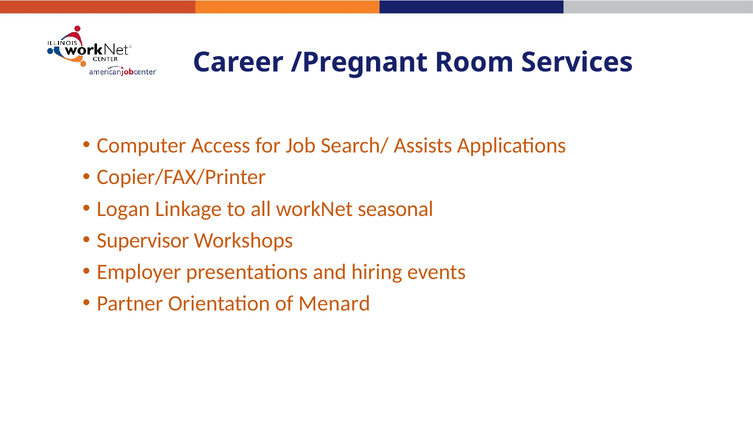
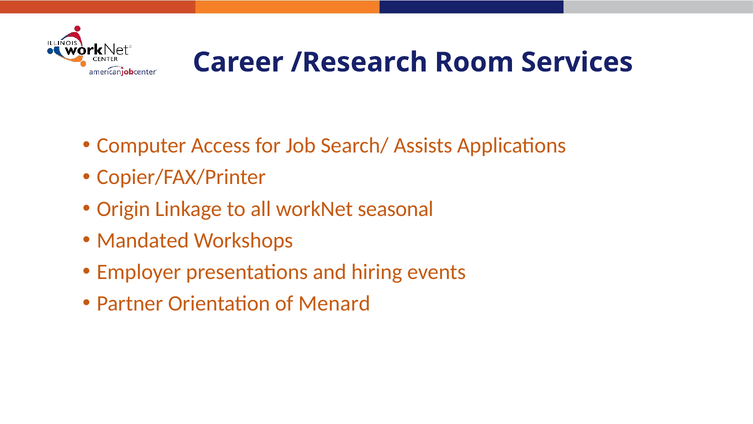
/Pregnant: /Pregnant -> /Research (359, 62)
Logan: Logan -> Origin (123, 209)
Supervisor: Supervisor -> Mandated (143, 240)
